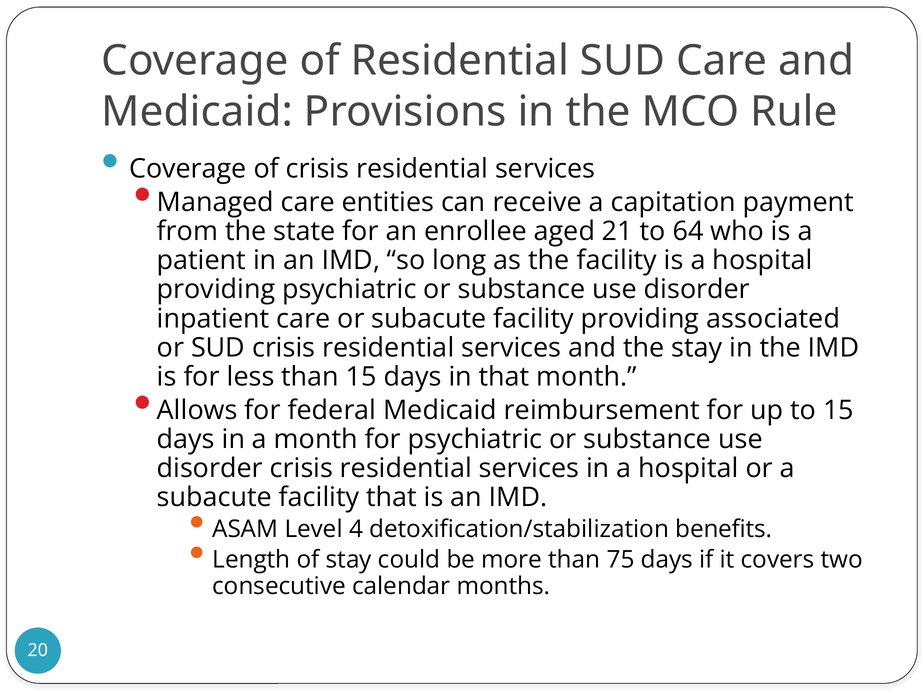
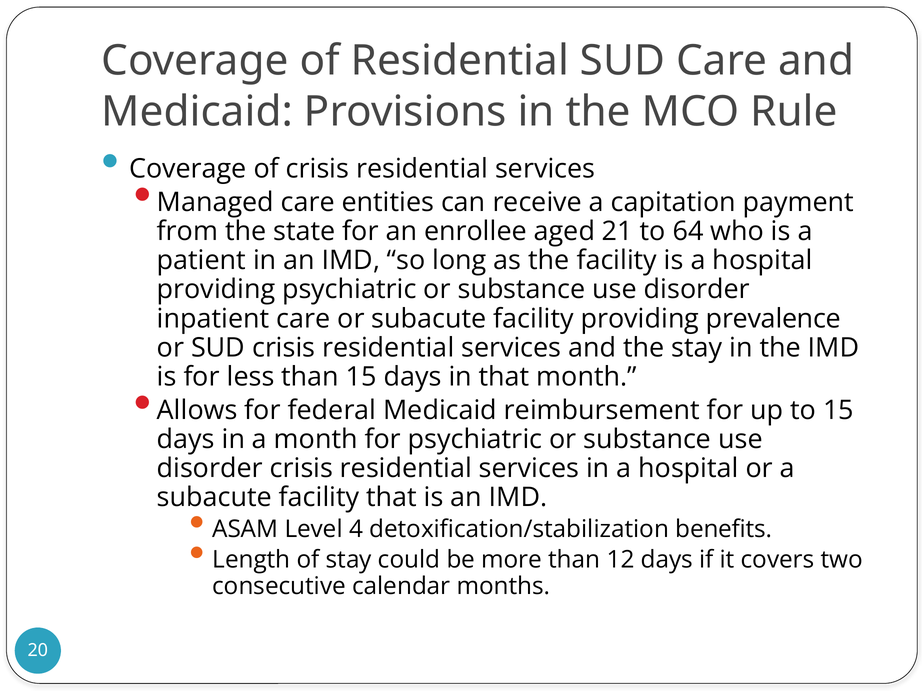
associated: associated -> prevalence (773, 319)
75: 75 -> 12 (621, 560)
